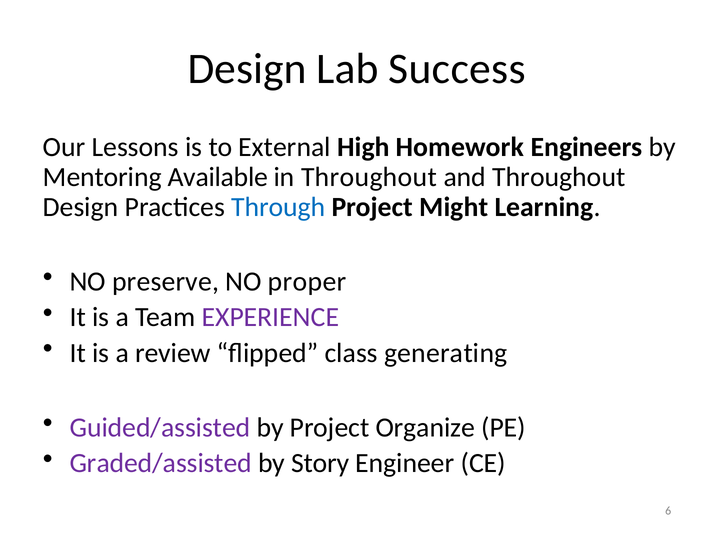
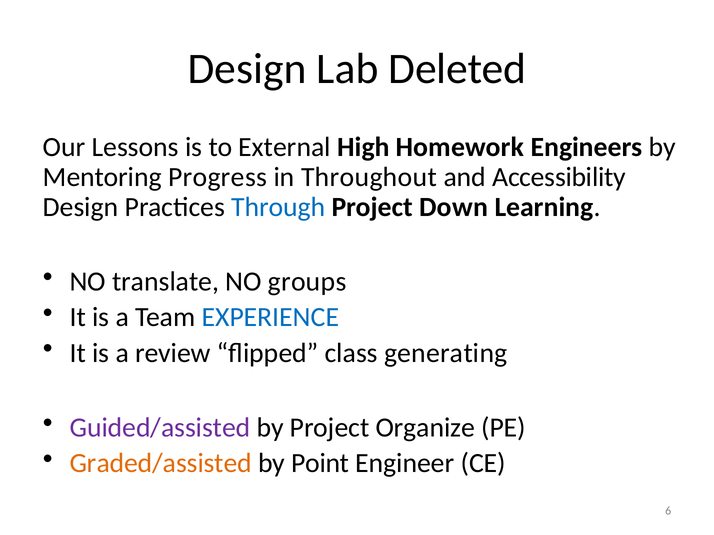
Success: Success -> Deleted (457, 69)
Available: Available -> Progress (218, 177)
and Throughout: Throughout -> Accessibility (559, 177)
Might: Might -> Down (454, 207)
preserve: preserve -> translate (166, 282)
proper: proper -> groups (307, 282)
EXPERIENCE colour: purple -> blue (270, 318)
Graded/assisted colour: purple -> orange (161, 464)
Story: Story -> Point (320, 464)
